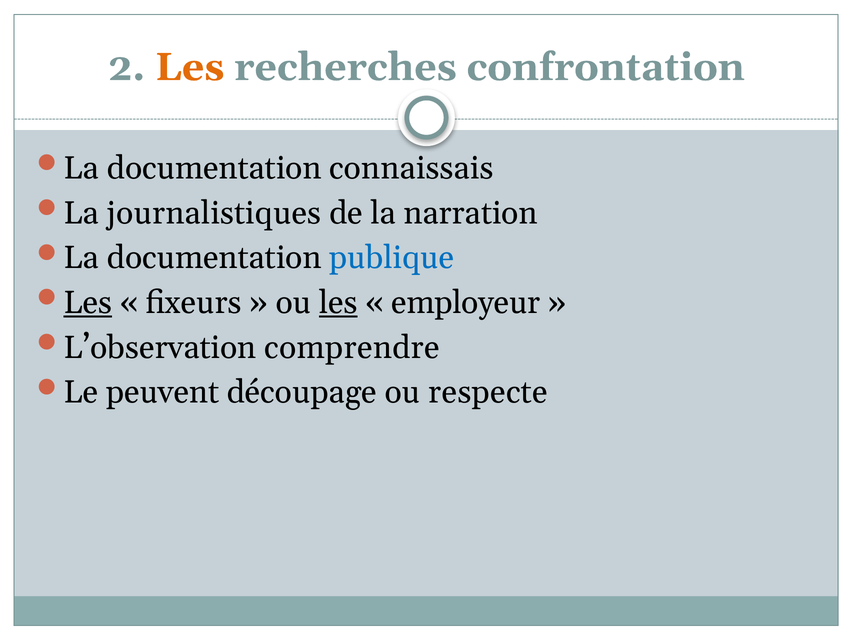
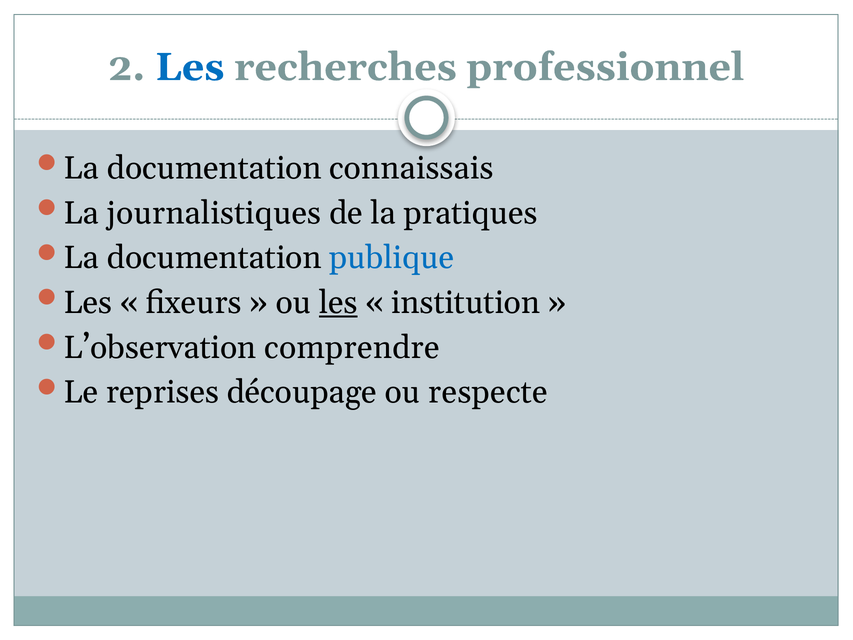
Les colour: orange -> blue (190, 67)
confrontation: confrontation -> professionnel (606, 67)
narration: narration -> pratiques (471, 213)
Les underline: present -> none (88, 303)
employeur: employeur -> institution (466, 303)
peuvent: peuvent -> reprises (162, 392)
